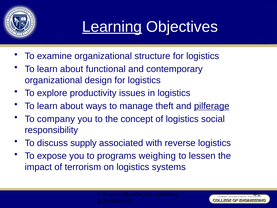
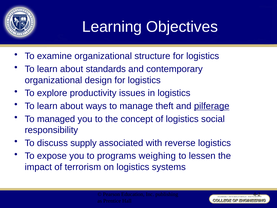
Learning underline: present -> none (112, 27)
functional: functional -> standards (106, 69)
company: company -> managed (56, 119)
